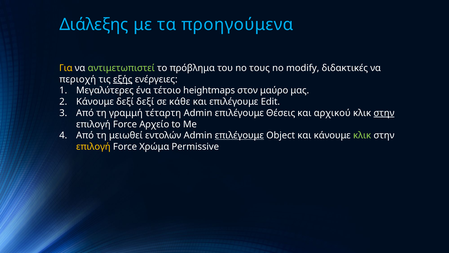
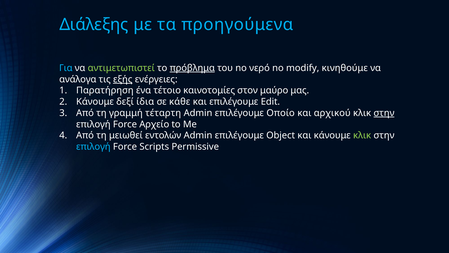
Για colour: yellow -> light blue (66, 68)
πρόβλημα underline: none -> present (192, 68)
τους: τους -> νερό (260, 68)
διδακτικές: διδακτικές -> κινηθούμε (345, 68)
περιοχή: περιοχή -> ανάλογα (78, 79)
Μεγαλύτερες: Μεγαλύτερες -> Παρατήρηση (105, 90)
heightmaps: heightmaps -> καινοτομίες (209, 90)
δεξί δεξί: δεξί -> ίδια (145, 102)
Θέσεις: Θέσεις -> Οποίο (281, 113)
επιλέγουμε underline: present -> none (239, 135)
επιλογή colour: yellow -> light blue (93, 147)
Χρώμα: Χρώμα -> Scripts (154, 147)
